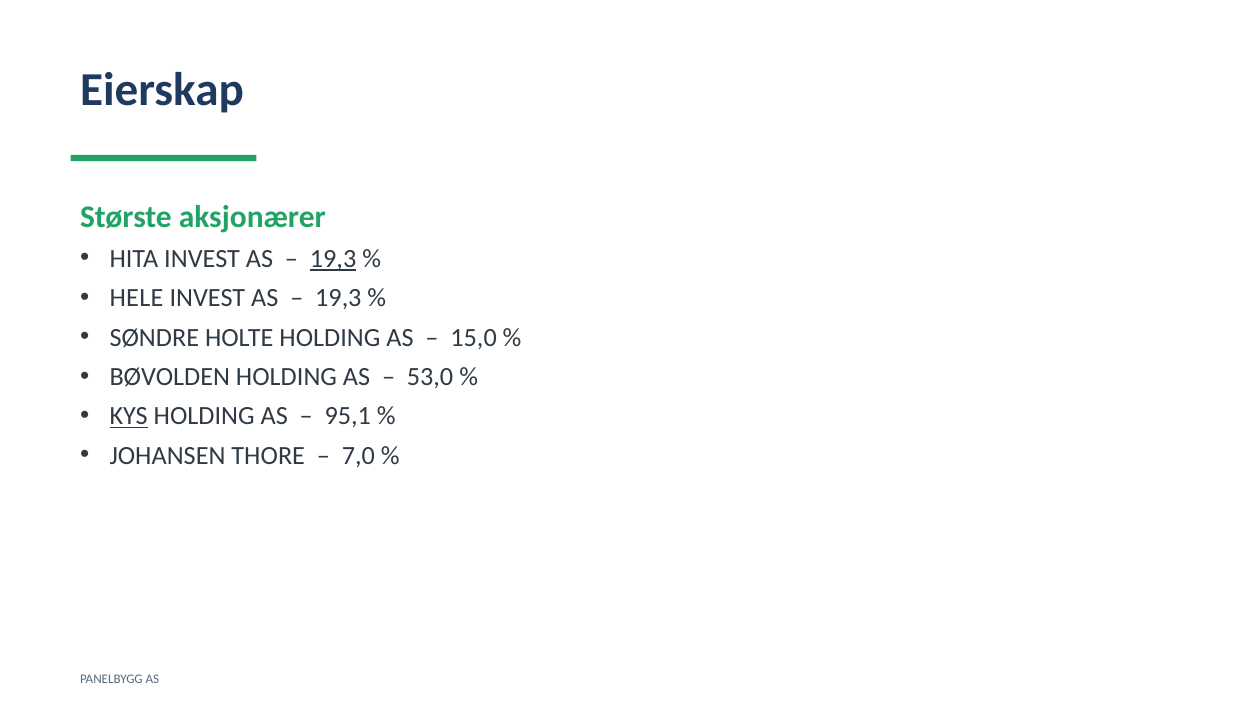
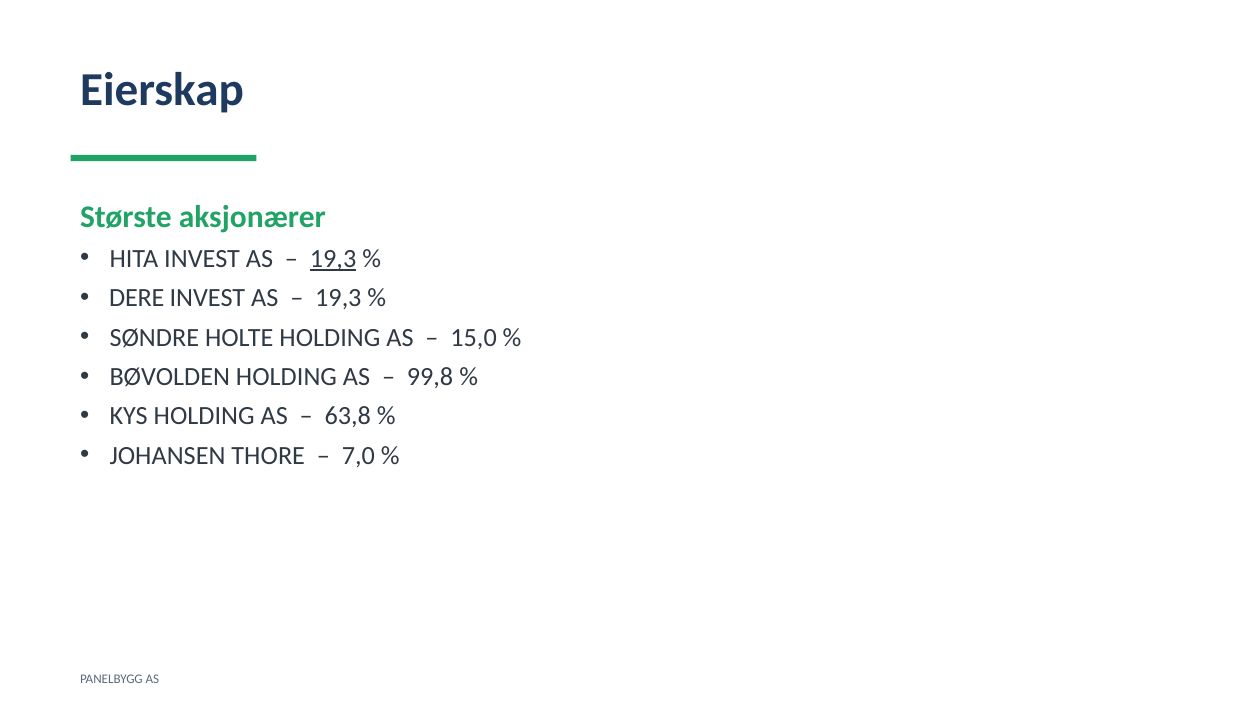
HELE: HELE -> DERE (137, 298)
53,0: 53,0 -> 99,8 (430, 377)
KYS underline: present -> none (129, 416)
95,1: 95,1 -> 63,8 (348, 416)
